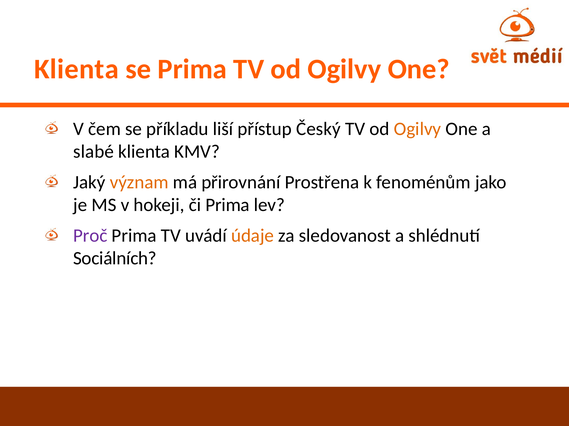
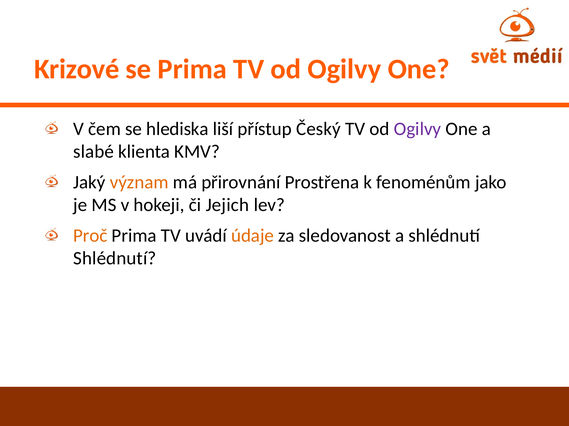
Klienta: Klienta -> Krizové (77, 69)
příkladu: příkladu -> hlediska (177, 129)
Ogilvy colour: orange -> purple (417, 129)
či Prima: Prima -> Jejich (227, 205)
Proč colour: purple -> orange (90, 236)
Sociálních: Sociálních -> Shlédnutí (115, 259)
